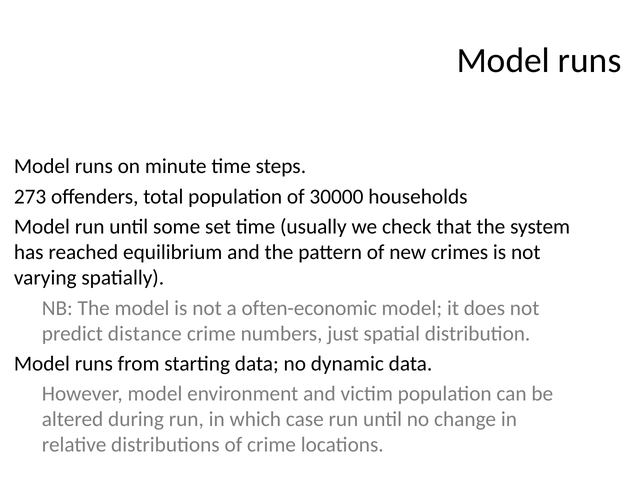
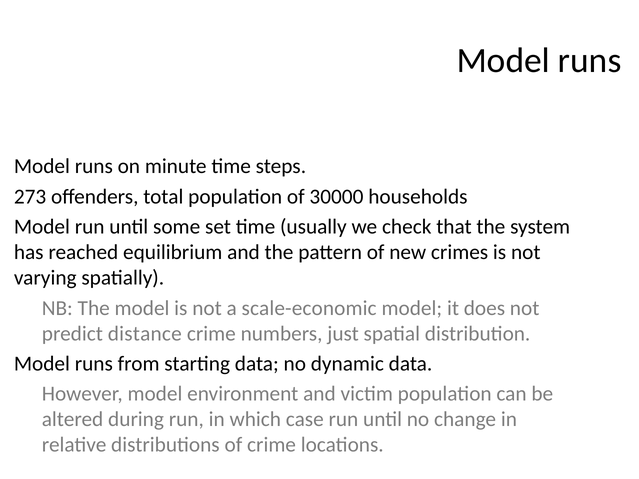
often-economic: often-economic -> scale-economic (309, 308)
